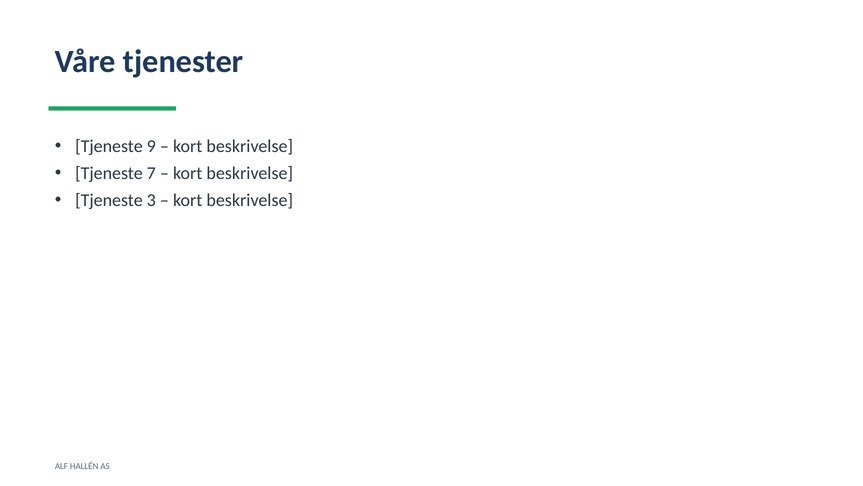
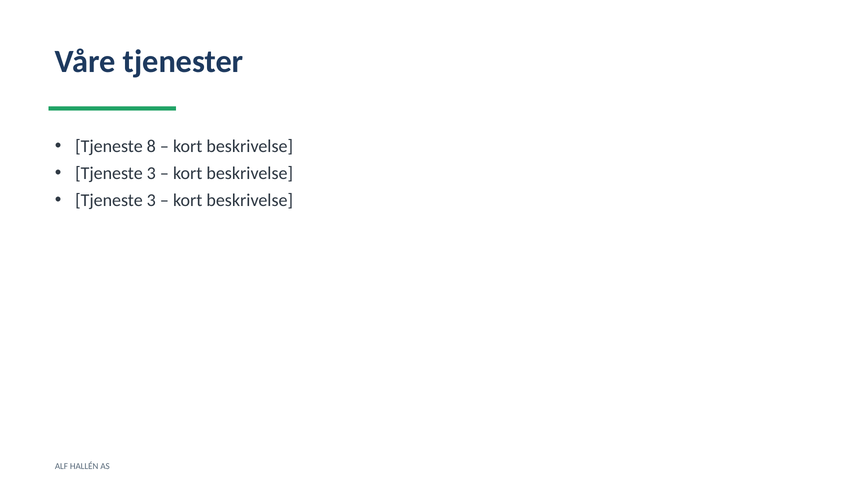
9: 9 -> 8 (151, 146)
7: 7 -> 3 (151, 173)
